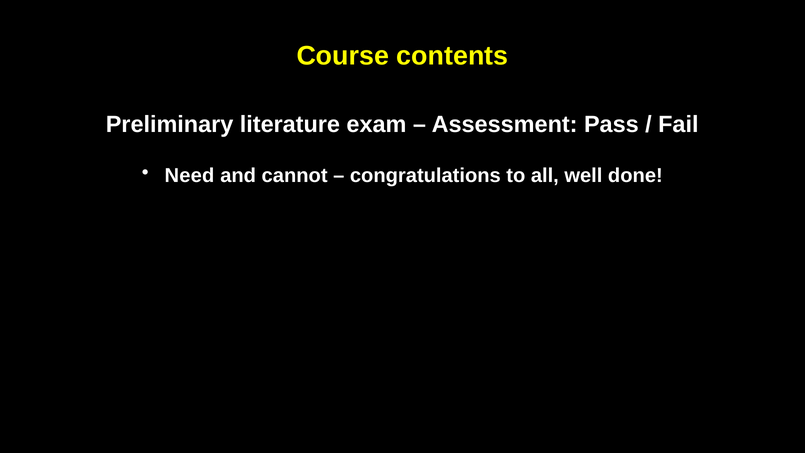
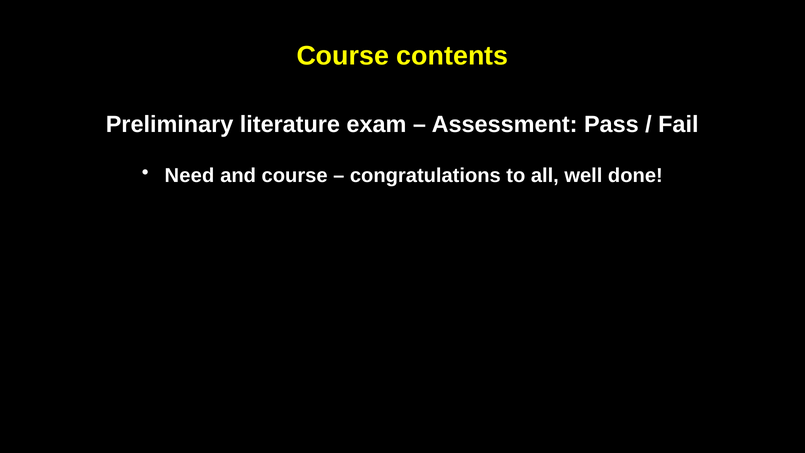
and cannot: cannot -> course (295, 176)
